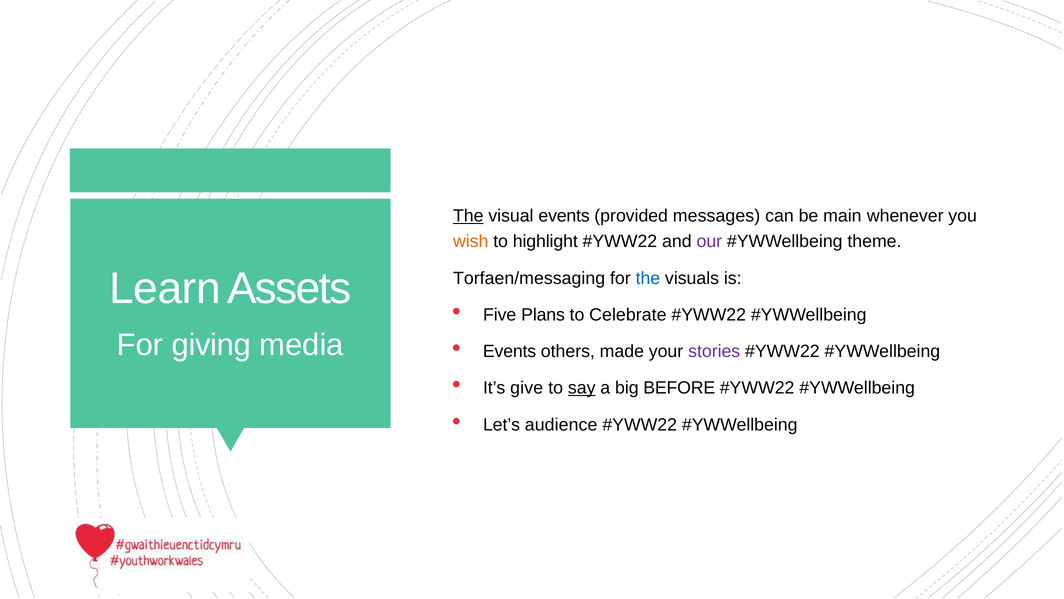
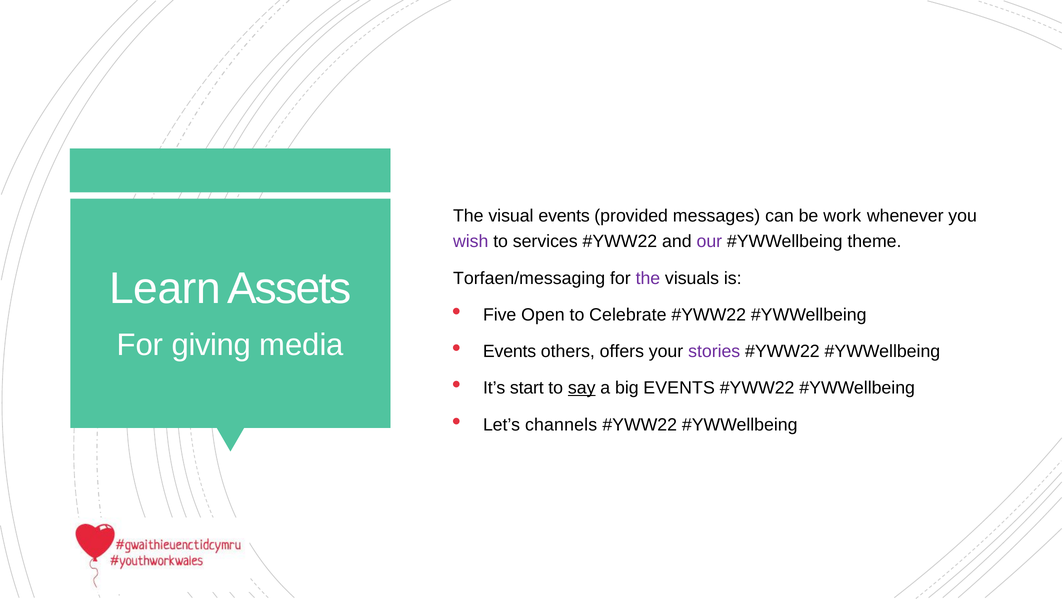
The underline: present -> none (468, 216)
main: main -> work (842, 216)
wish colour: orange -> purple (471, 241)
highlight: highlight -> services (545, 241)
the colour: blue -> purple (648, 278)
Plans: Plans -> Open (543, 315)
made: made -> offers (622, 351)
give: give -> start (527, 388)
big BEFORE: BEFORE -> EVENTS (679, 388)
audience: audience -> channels (561, 424)
